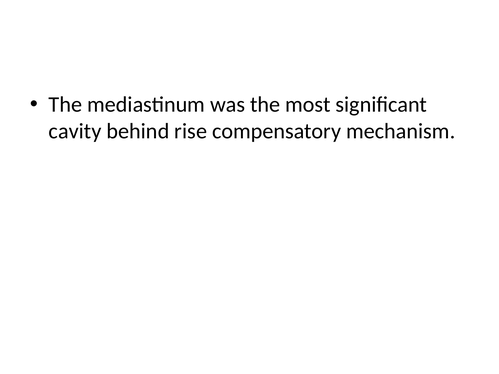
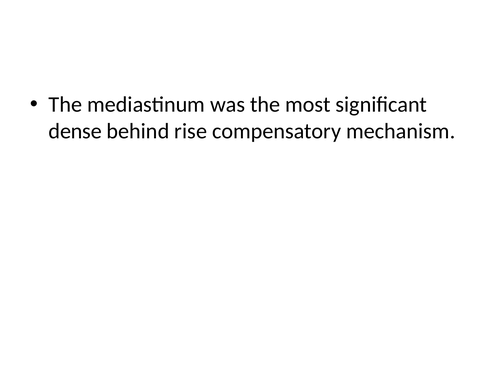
cavity: cavity -> dense (75, 131)
